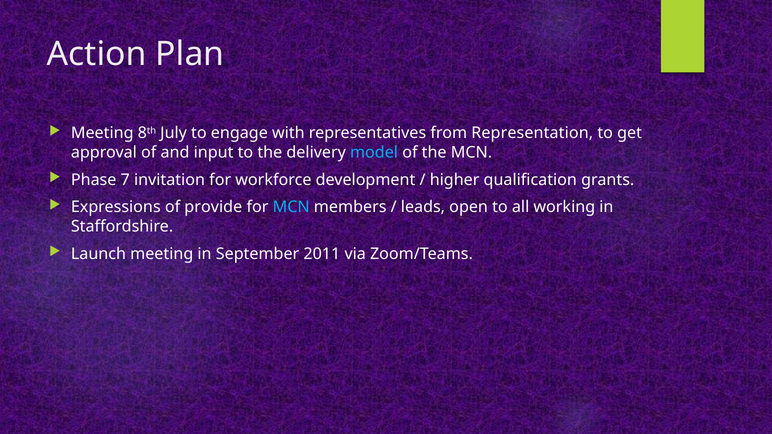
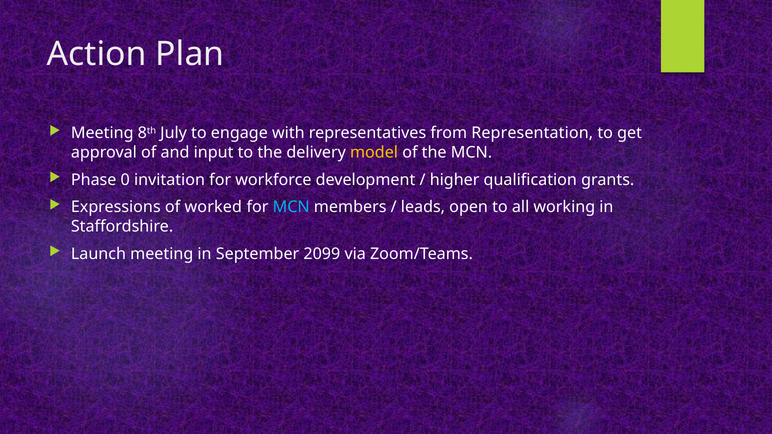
model colour: light blue -> yellow (374, 153)
7: 7 -> 0 (125, 180)
provide: provide -> worked (213, 207)
2011: 2011 -> 2099 (322, 254)
